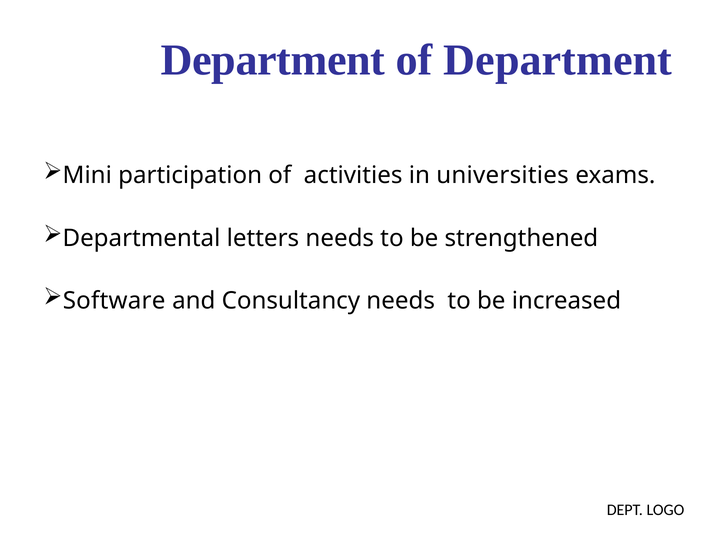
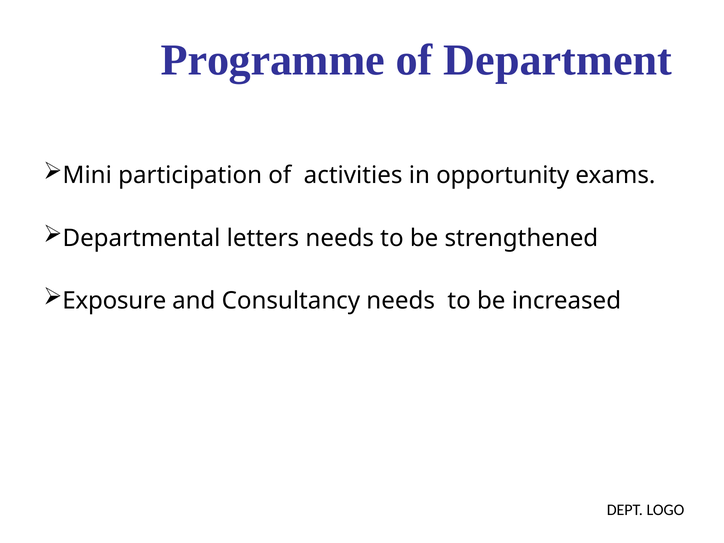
Department: Department -> Programme (273, 60)
universities: universities -> opportunity (503, 175)
Software: Software -> Exposure (114, 301)
